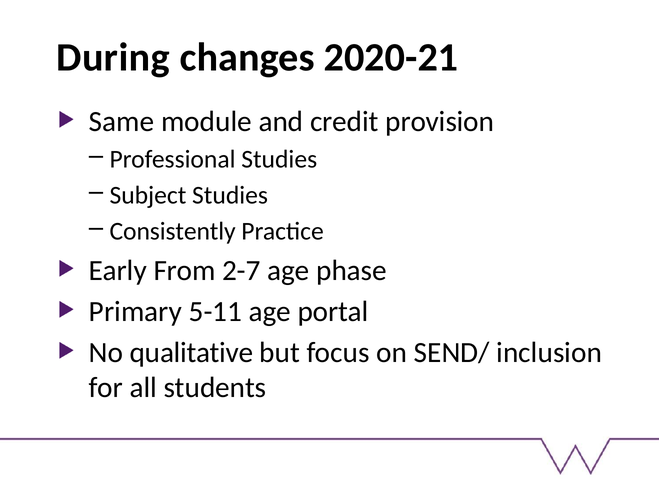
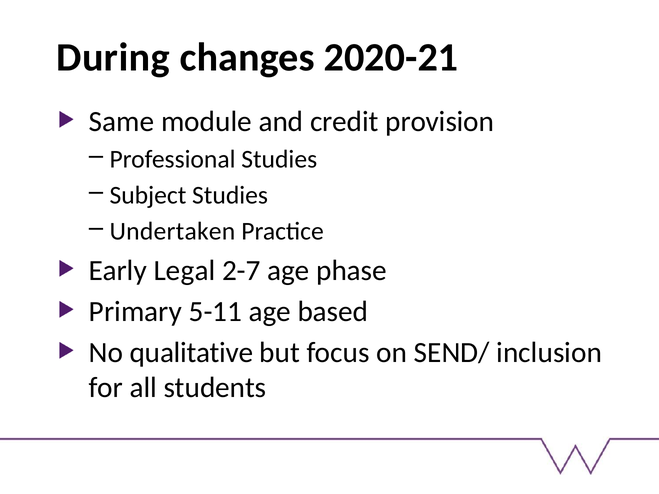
Consistently: Consistently -> Undertaken (172, 231)
From: From -> Legal (184, 271)
portal: portal -> based (333, 312)
